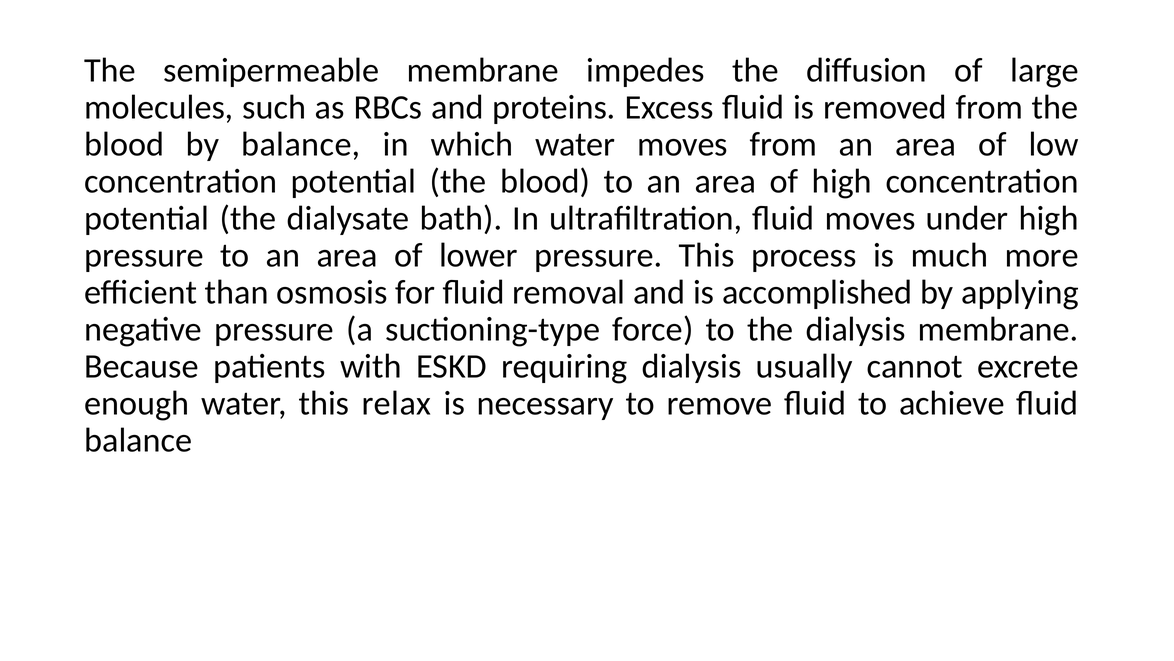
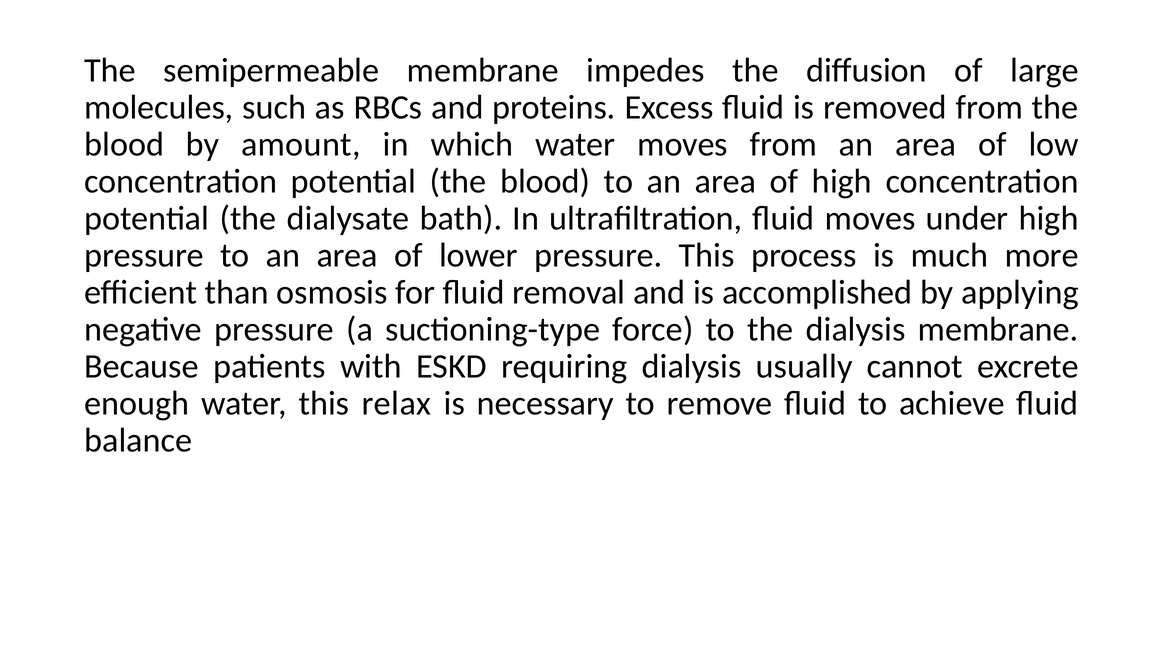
by balance: balance -> amount (301, 144)
